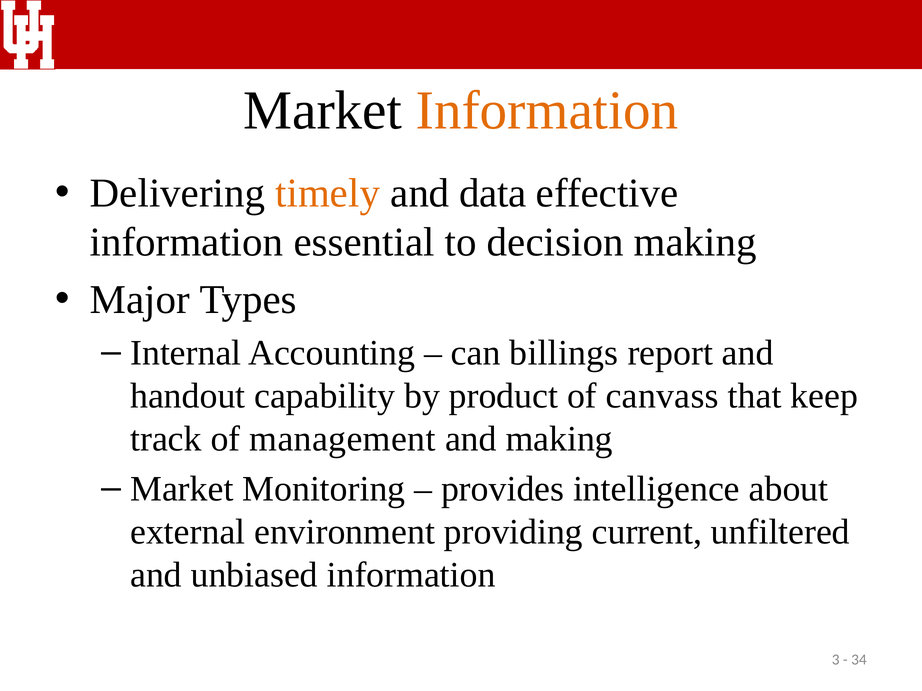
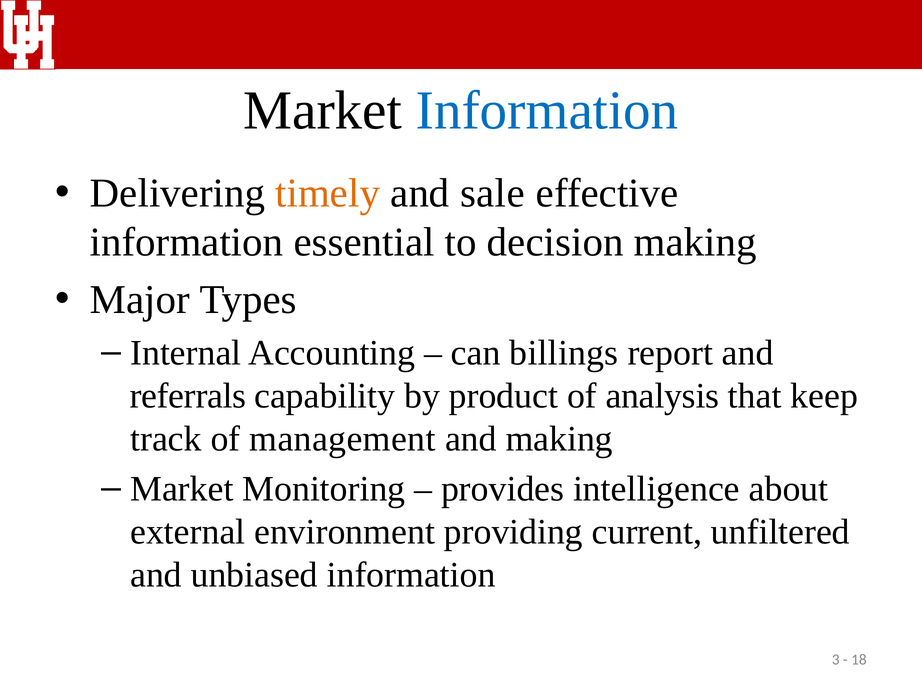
Information colour: orange -> blue (547, 111)
data: data -> sale (492, 193)
handout: handout -> referrals (188, 396)
canvass: canvass -> analysis (662, 396)
34: 34 -> 18 (859, 660)
